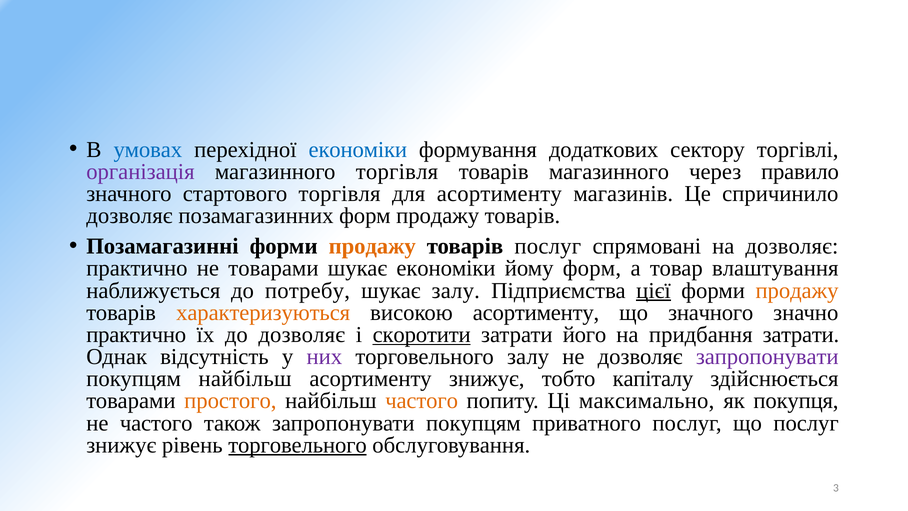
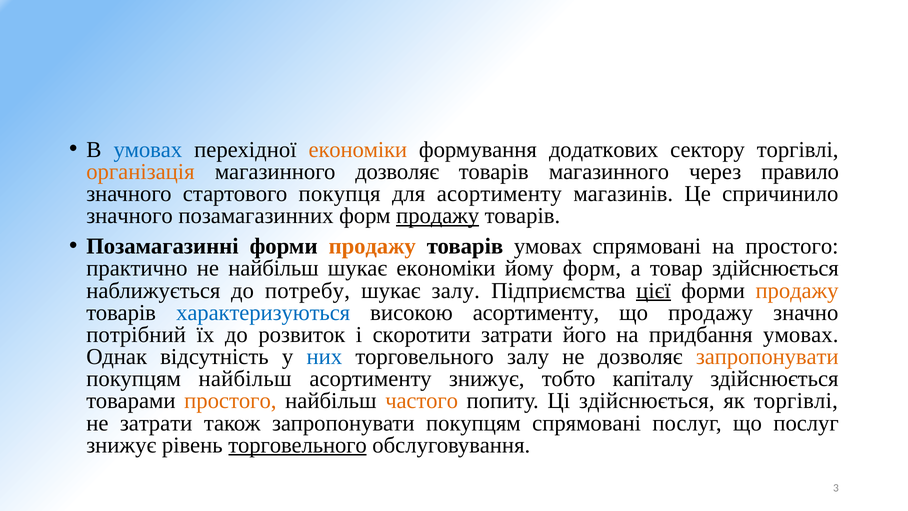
економіки colour: blue -> orange (358, 150)
організація colour: purple -> orange (140, 172)
магазинного торгівля: торгівля -> дозволяє (397, 172)
стартового торгівля: торгівля -> покупця (340, 194)
дозволяє: дозволяє -> значного (130, 216)
продажу underline: none -> present (438, 216)
товарів послуг: послуг -> умовах (548, 246)
на дозволяє: дозволяє -> простого (792, 246)
не товарами: товарами -> найбільш (274, 268)
товар влаштування: влаштування -> здійснюється (775, 268)
характеризуються colour: orange -> blue (263, 312)
що значного: значного -> продажу (711, 312)
практично: практично -> потрібний (136, 335)
до дозволяє: дозволяє -> розвиток (302, 335)
скоротити underline: present -> none (422, 335)
придбання затрати: затрати -> умовах (801, 335)
них colour: purple -> blue (324, 357)
запропонувати colour: purple -> orange (767, 357)
Ці максимально: максимально -> здійснюється (647, 401)
як покупця: покупця -> торгівлі (796, 401)
не частого: частого -> затрати (156, 423)
покупцям приватного: приватного -> спрямовані (587, 423)
